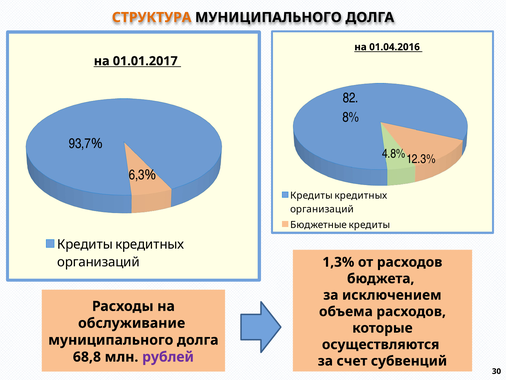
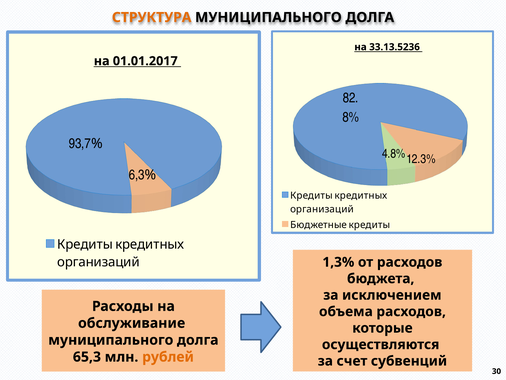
01.04.2016: 01.04.2016 -> 33.13.5236 (395, 47)
68,8: 68,8 -> 65,3 (87, 356)
рублей colour: purple -> orange (168, 356)
